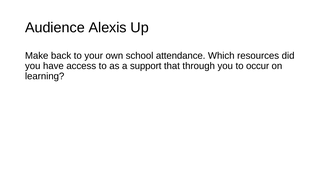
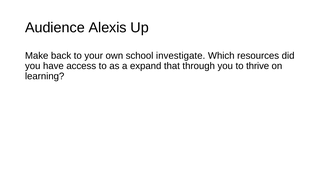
attendance: attendance -> investigate (181, 55)
support: support -> expand (146, 66)
occur: occur -> thrive (258, 66)
